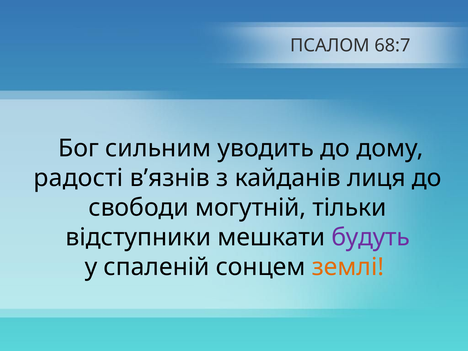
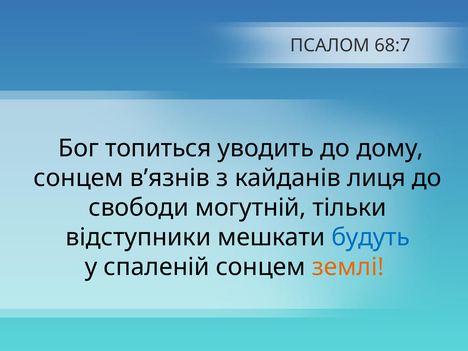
сильним: сильним -> топиться (158, 148)
радості: радості -> сонцем (79, 178)
будуть colour: purple -> blue (371, 237)
